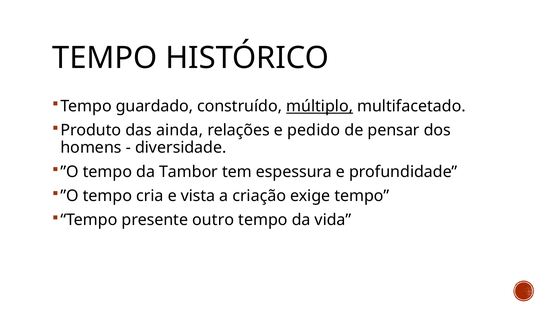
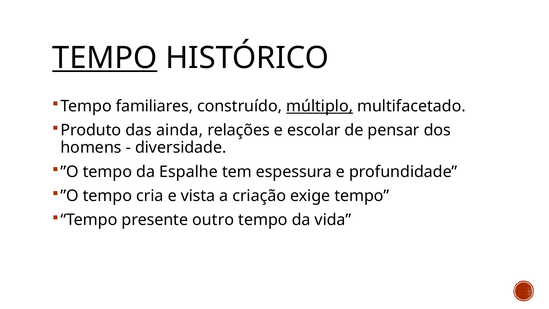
TEMPO underline: none -> present (105, 58)
guardado: guardado -> familiares (154, 106)
pedido: pedido -> escolar (314, 130)
Tambor: Tambor -> Espalhe (188, 172)
